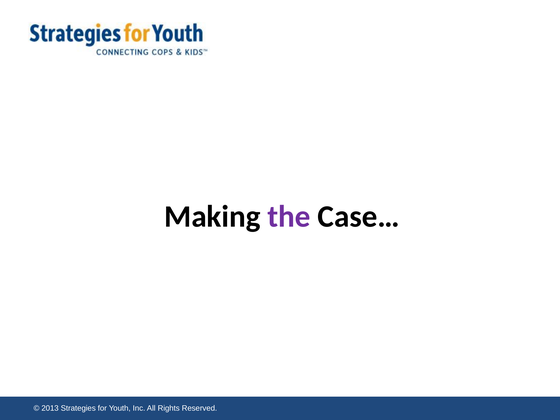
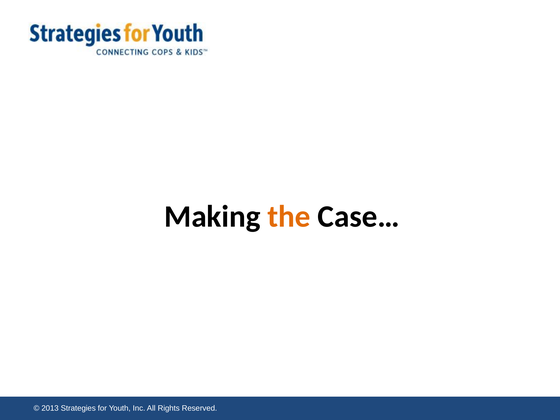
the colour: purple -> orange (289, 216)
